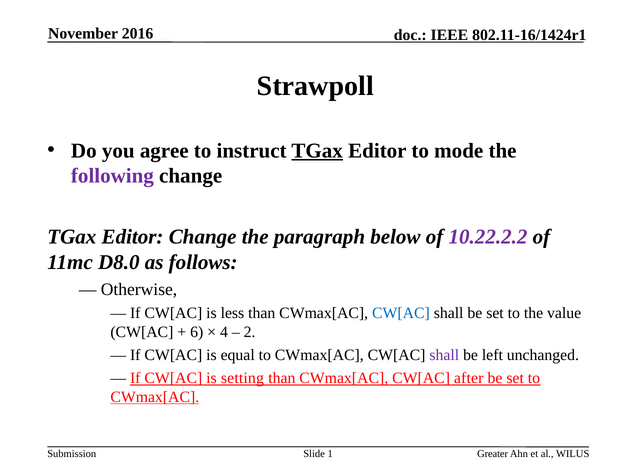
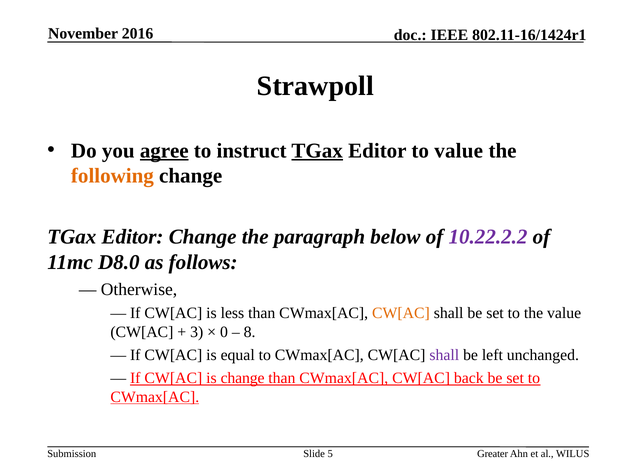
agree underline: none -> present (164, 151)
to mode: mode -> value (459, 151)
following colour: purple -> orange (112, 176)
CW[AC colour: blue -> orange (401, 313)
6: 6 -> 3 (197, 332)
4: 4 -> 0 (224, 332)
2: 2 -> 8 (250, 332)
is setting: setting -> change (243, 378)
after: after -> back (469, 378)
1: 1 -> 5 (330, 454)
